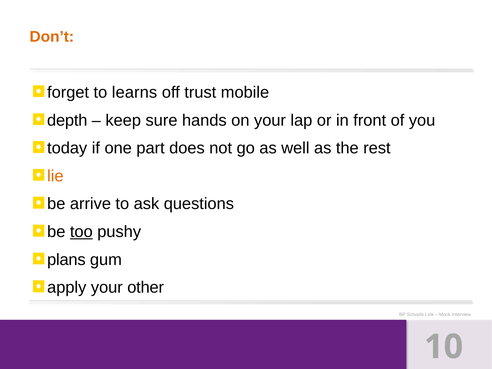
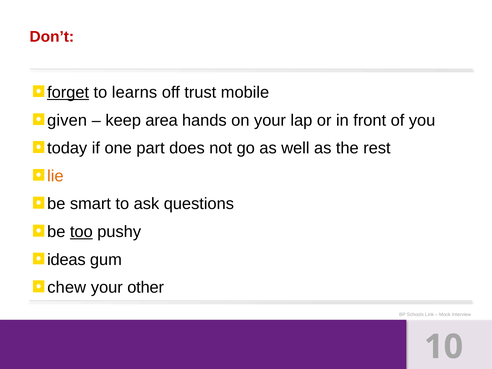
Don’t colour: orange -> red (52, 37)
forget underline: none -> present (68, 92)
depth: depth -> given (67, 120)
sure: sure -> area (162, 120)
arrive: arrive -> smart (90, 204)
plans: plans -> ideas (66, 260)
apply: apply -> chew (67, 288)
